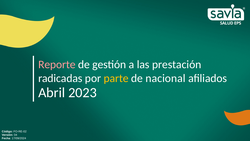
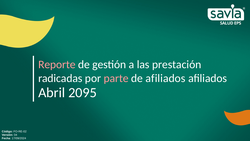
parte colour: yellow -> pink (116, 78)
de nacional: nacional -> afiliados (165, 78)
2023: 2023 -> 2095 (82, 92)
